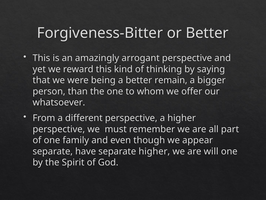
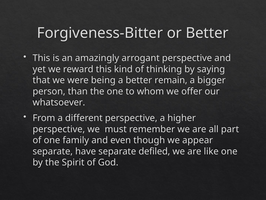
separate higher: higher -> defiled (154, 151)
will: will -> like (211, 151)
